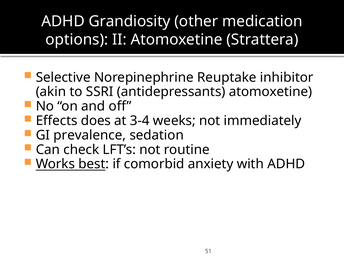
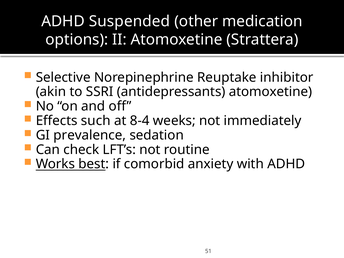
Grandiosity: Grandiosity -> Suspended (129, 21)
does: does -> such (96, 121)
3-4: 3-4 -> 8-4 (140, 121)
